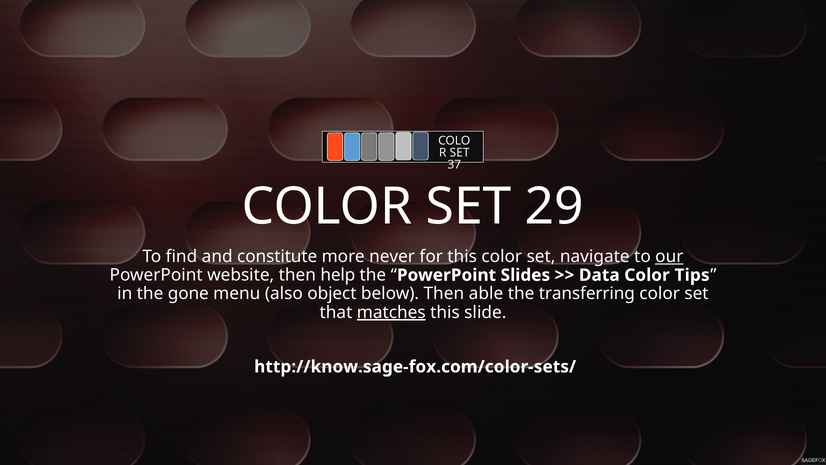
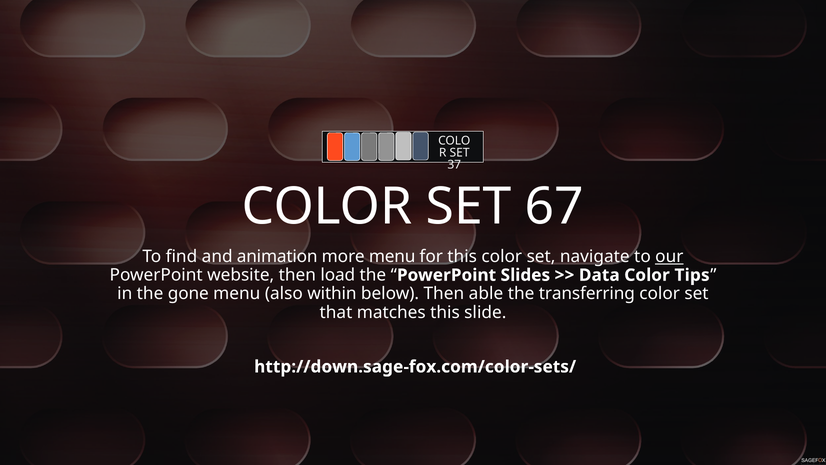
29: 29 -> 67 (554, 206)
constitute: constitute -> animation (277, 256)
more never: never -> menu (392, 256)
help: help -> load (338, 275)
object: object -> within (332, 294)
matches underline: present -> none (391, 312)
http://know.sage-fox.com/color-sets/: http://know.sage-fox.com/color-sets/ -> http://down.sage-fox.com/color-sets/ (415, 366)
